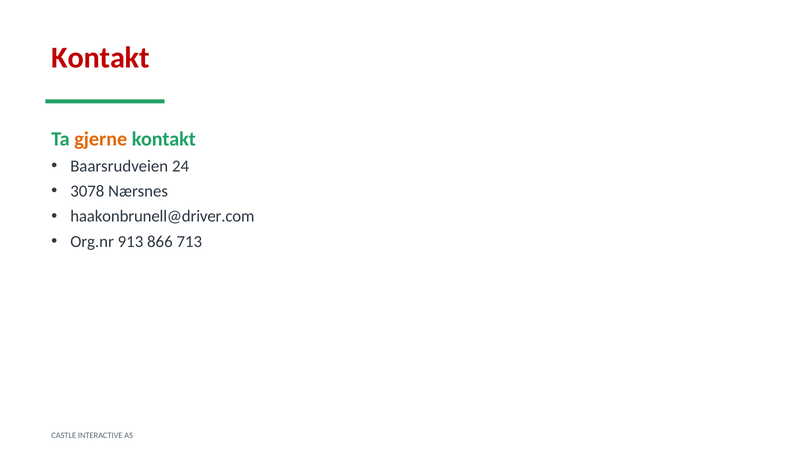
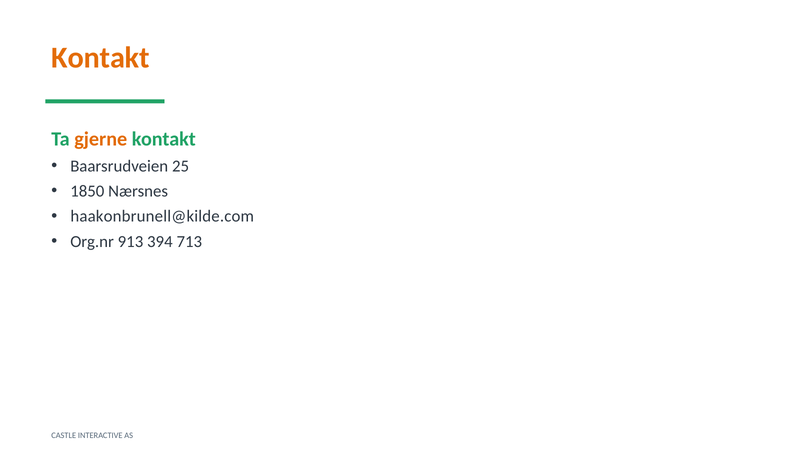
Kontakt colour: red -> orange (101, 58)
24: 24 -> 25 (181, 166)
3078: 3078 -> 1850 (87, 191)
haakonbrunell@driver.com: haakonbrunell@driver.com -> haakonbrunell@kilde.com (162, 216)
866: 866 -> 394 (160, 242)
